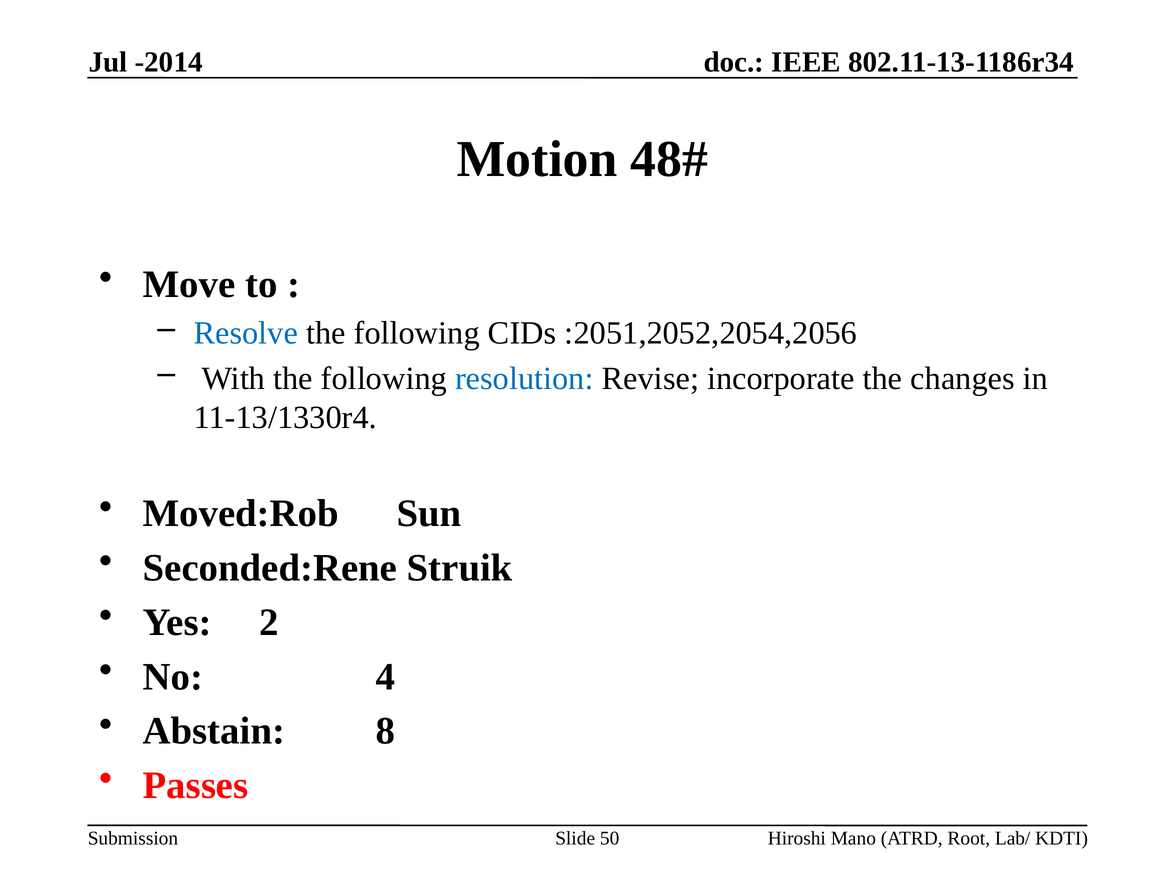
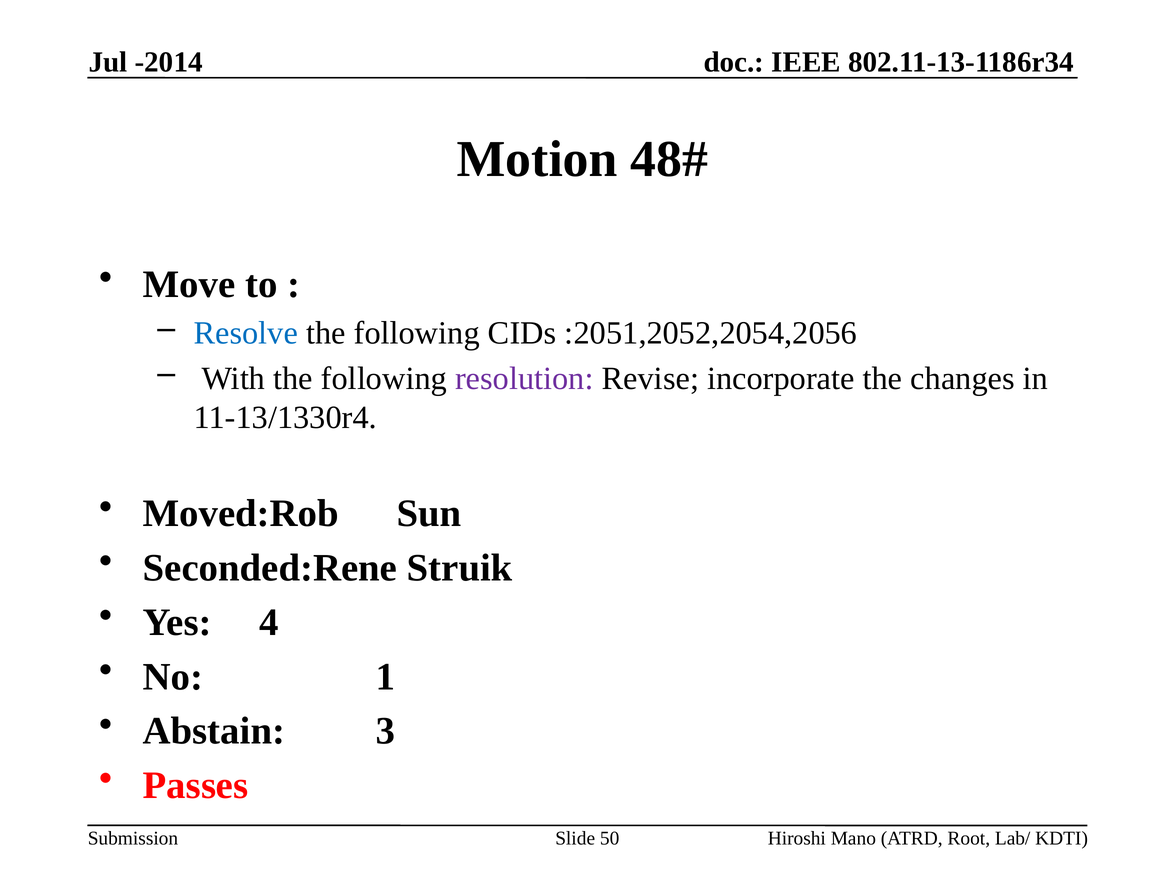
resolution colour: blue -> purple (524, 378)
2: 2 -> 4 (269, 622)
4: 4 -> 1 (386, 677)
8: 8 -> 3 (386, 731)
